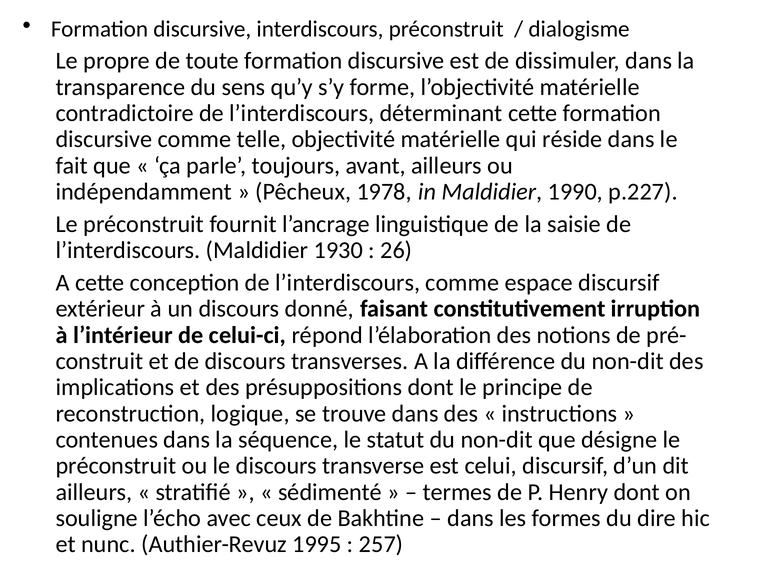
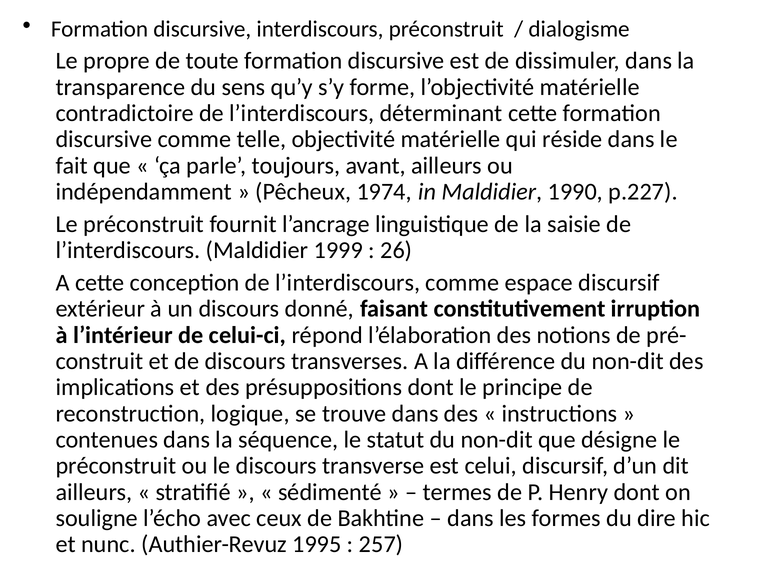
1978: 1978 -> 1974 (384, 192)
1930: 1930 -> 1999 (338, 250)
